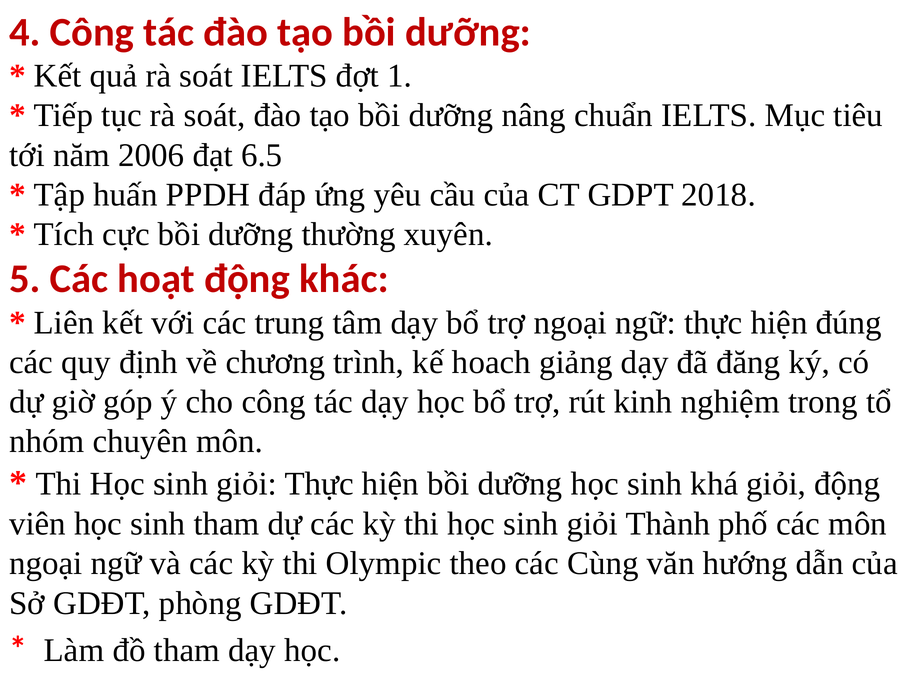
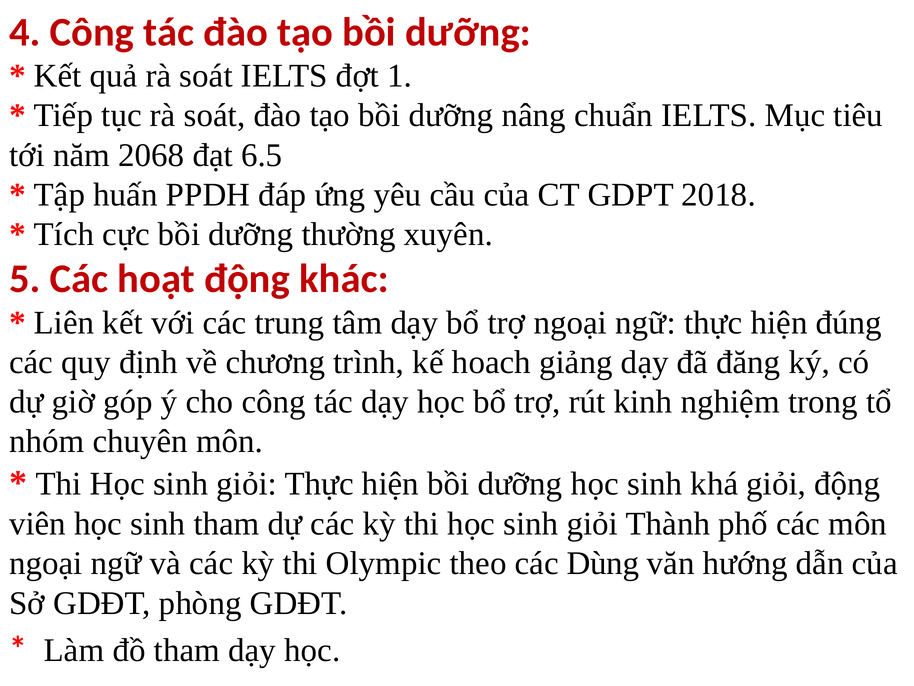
2006: 2006 -> 2068 (151, 155)
Cùng: Cùng -> Dùng (603, 563)
